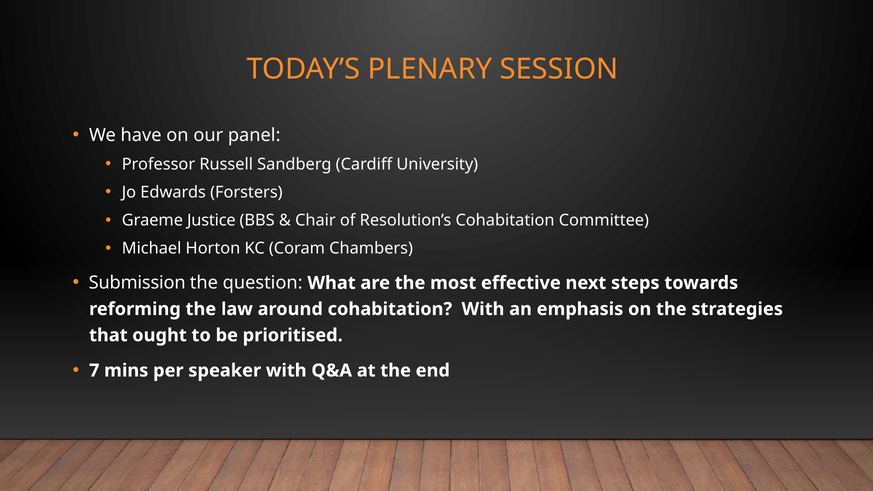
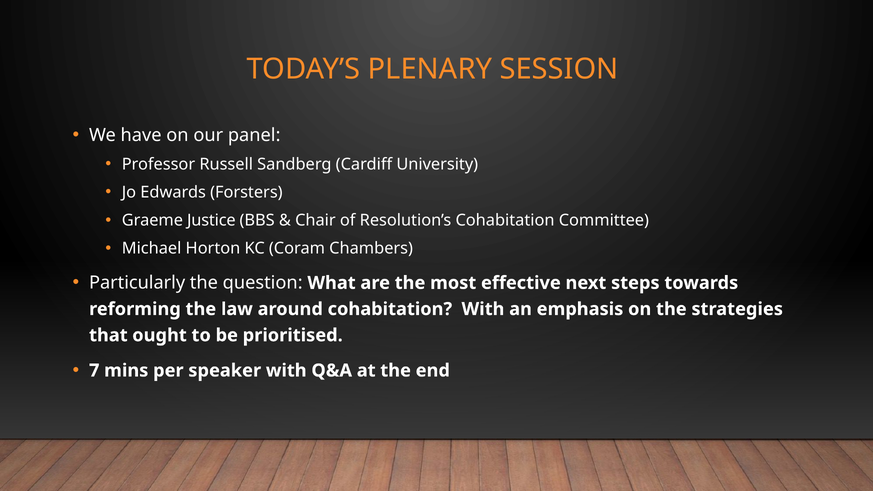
Submission: Submission -> Particularly (137, 283)
